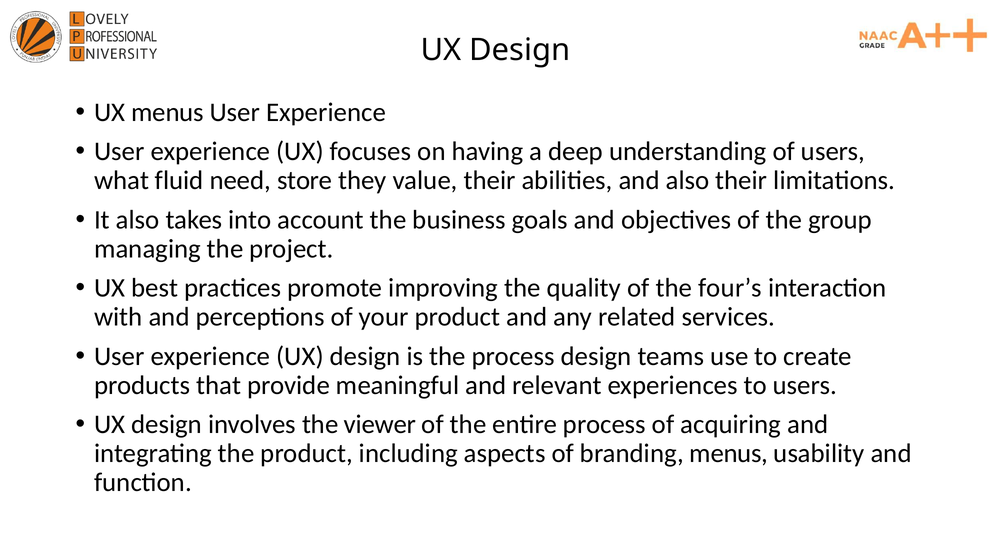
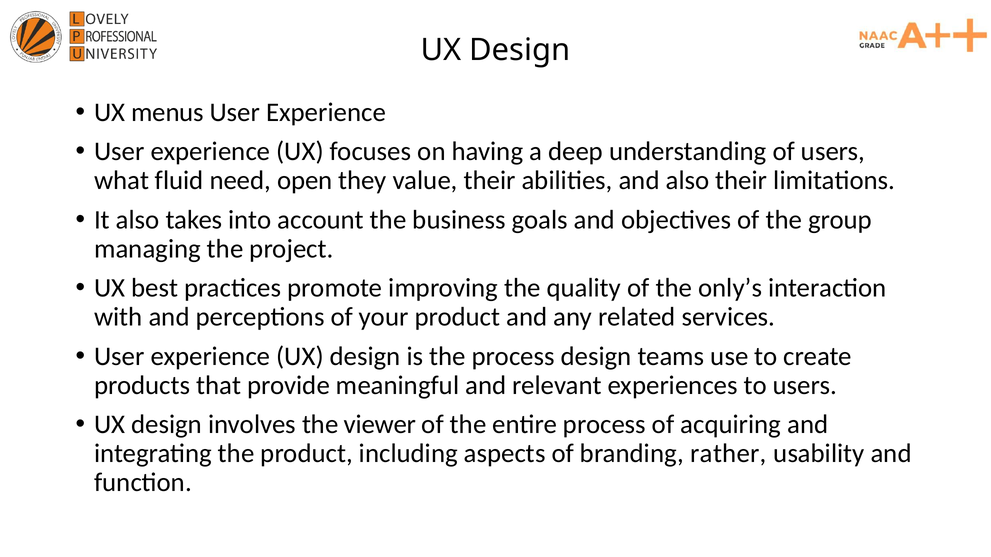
store: store -> open (305, 181)
four’s: four’s -> only’s (730, 288)
branding menus: menus -> rather (728, 454)
